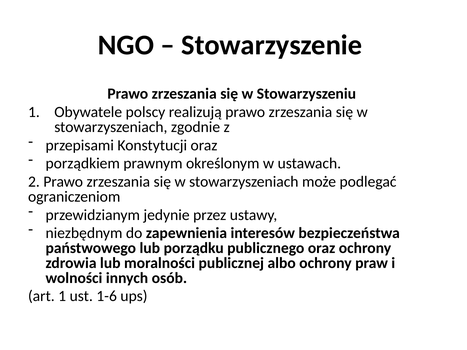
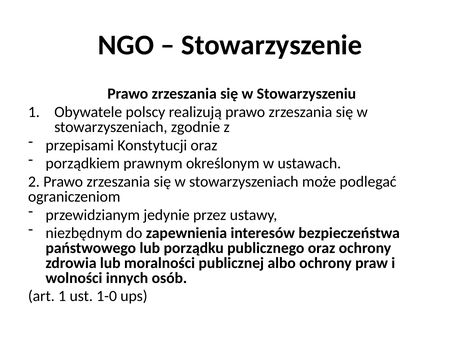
1-6: 1-6 -> 1-0 (107, 296)
